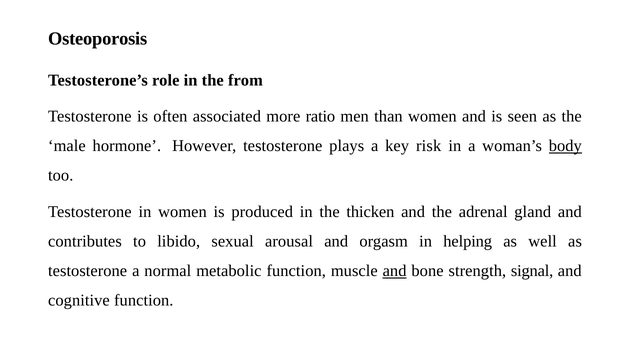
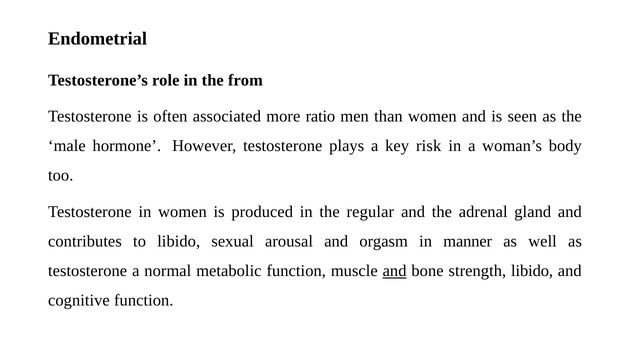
Osteoporosis: Osteoporosis -> Endometrial (98, 39)
body underline: present -> none (565, 146)
thicken: thicken -> regular (370, 212)
helping: helping -> manner (468, 241)
strength signal: signal -> libido (532, 271)
